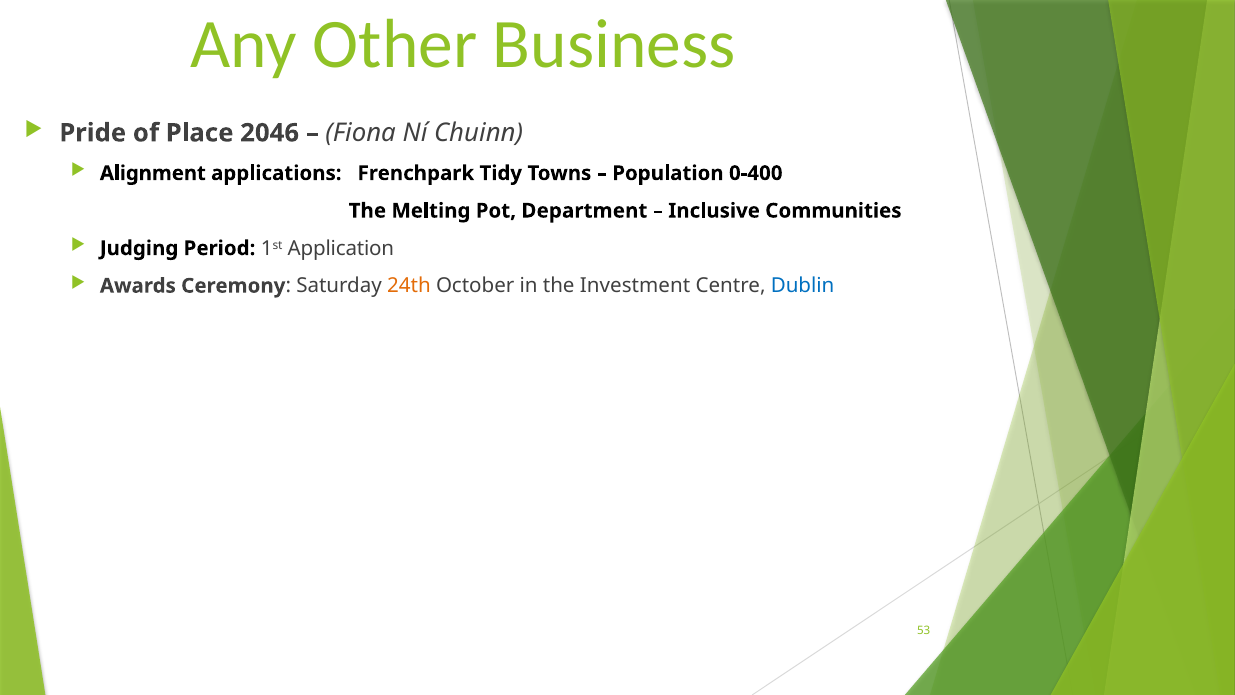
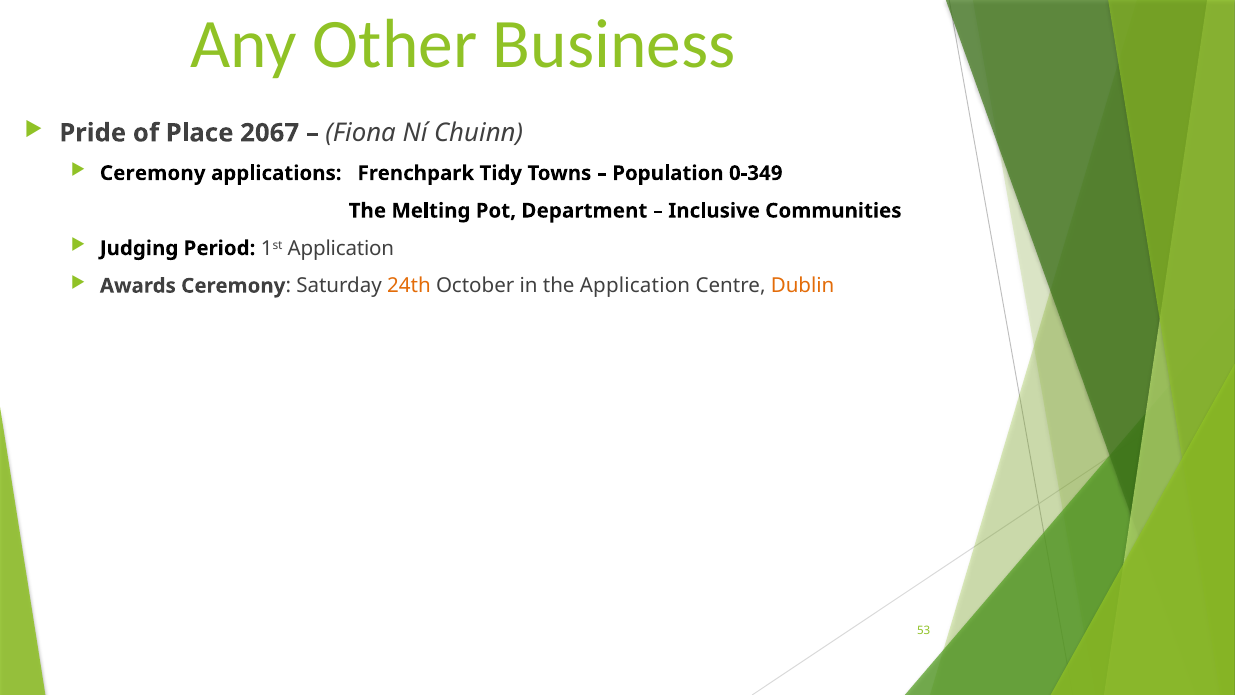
2046: 2046 -> 2067 (270, 133)
Alignment: Alignment -> Ceremony (153, 173)
0-400: 0-400 -> 0-349 (756, 173)
the Investment: Investment -> Application (635, 286)
Dublin colour: blue -> orange (803, 286)
